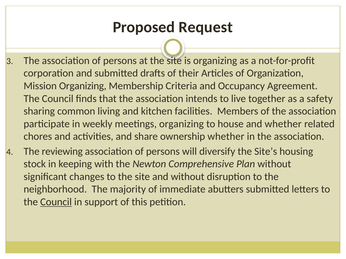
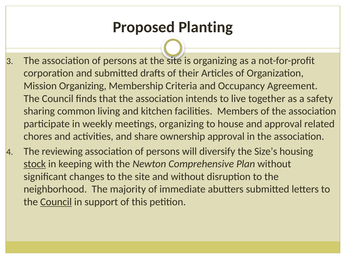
Request: Request -> Planting (206, 27)
and whether: whether -> approval (283, 124)
ownership whether: whether -> approval (226, 137)
Site’s: Site’s -> Size’s (266, 152)
stock underline: none -> present (35, 164)
